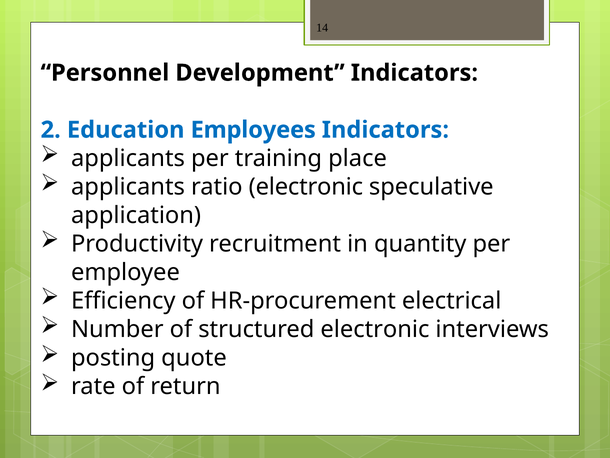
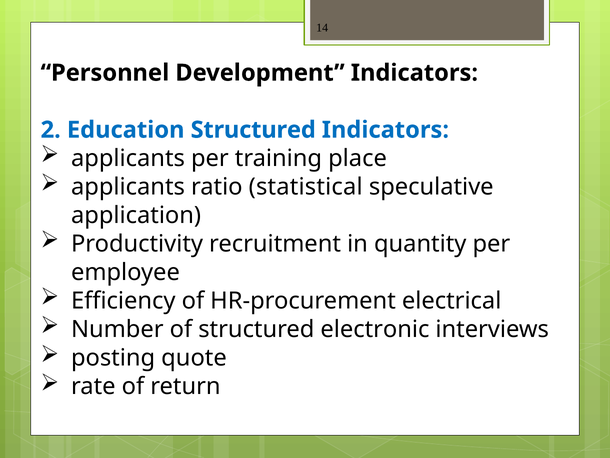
Education Employees: Employees -> Structured (253, 130)
ratio electronic: electronic -> statistical (306, 187)
